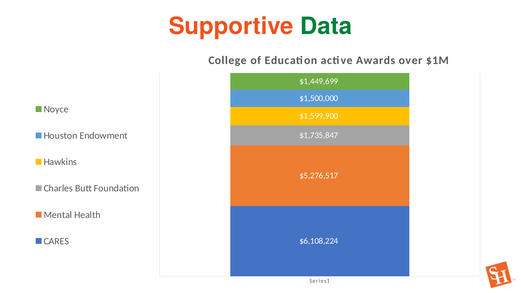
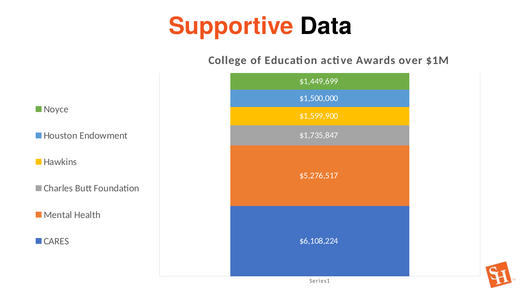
Data colour: green -> black (326, 26)
